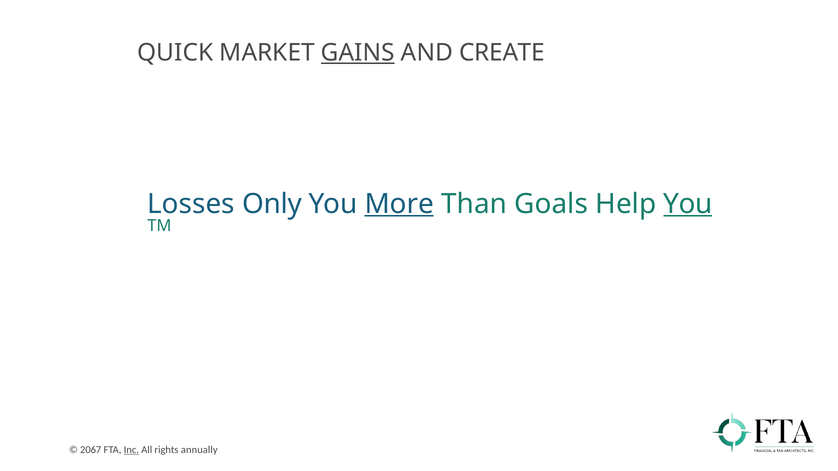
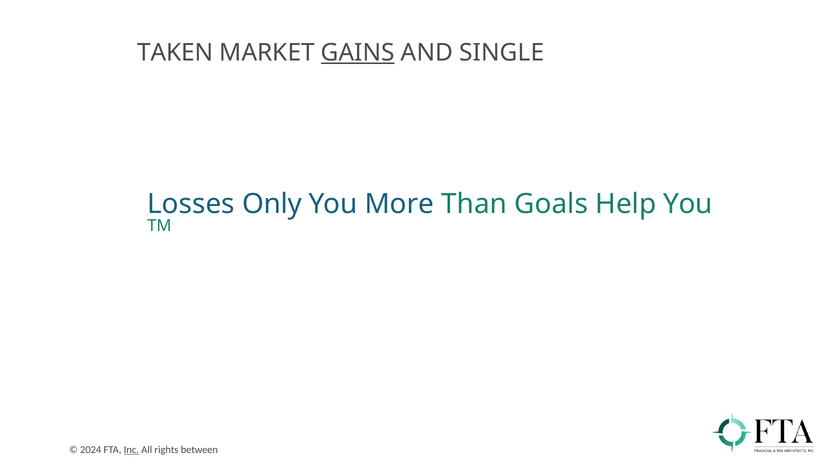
QUICK: QUICK -> TAKEN (175, 53)
CREATE: CREATE -> SINGLE (502, 53)
More underline: present -> none (399, 204)
You underline: present -> none (688, 204)
2067: 2067 -> 2024 (91, 450)
annually: annually -> between (199, 450)
